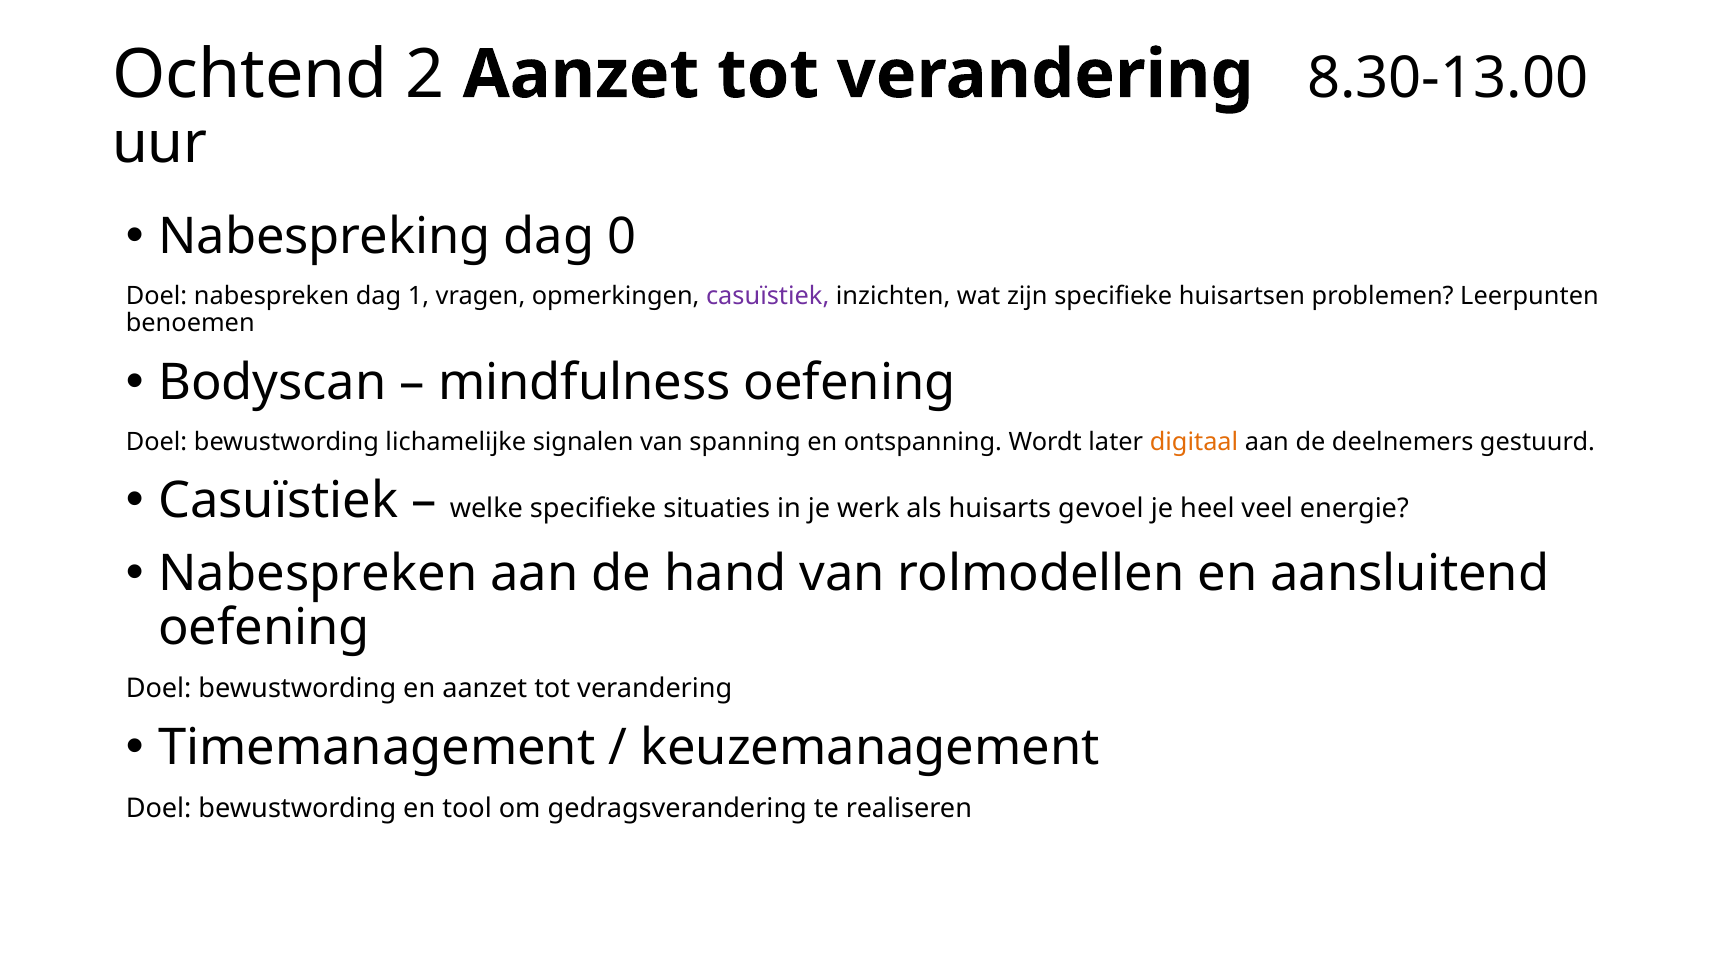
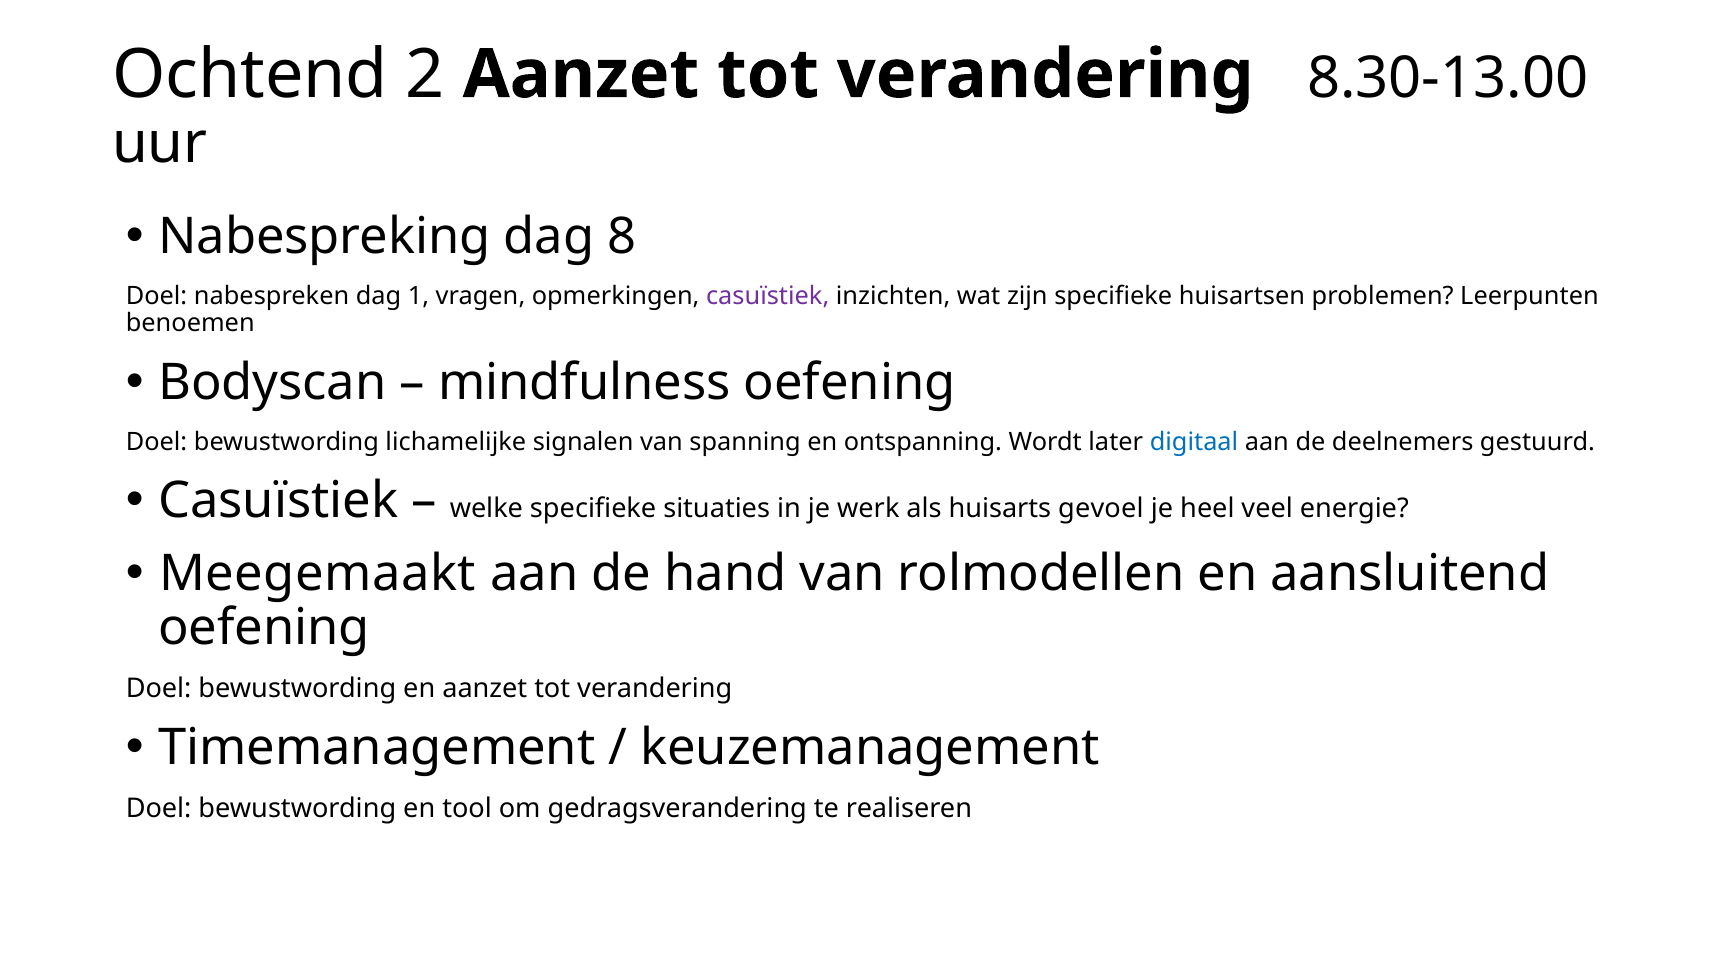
0: 0 -> 8 (622, 237)
digitaal colour: orange -> blue (1194, 442)
Nabespreken: Nabespreken -> Meegemaakt (318, 574)
